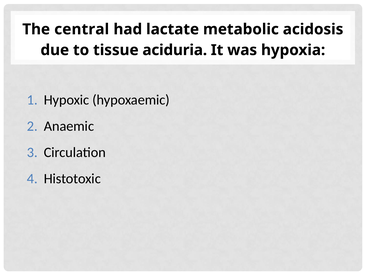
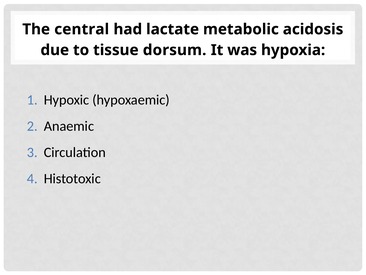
aciduria: aciduria -> dorsum (175, 50)
